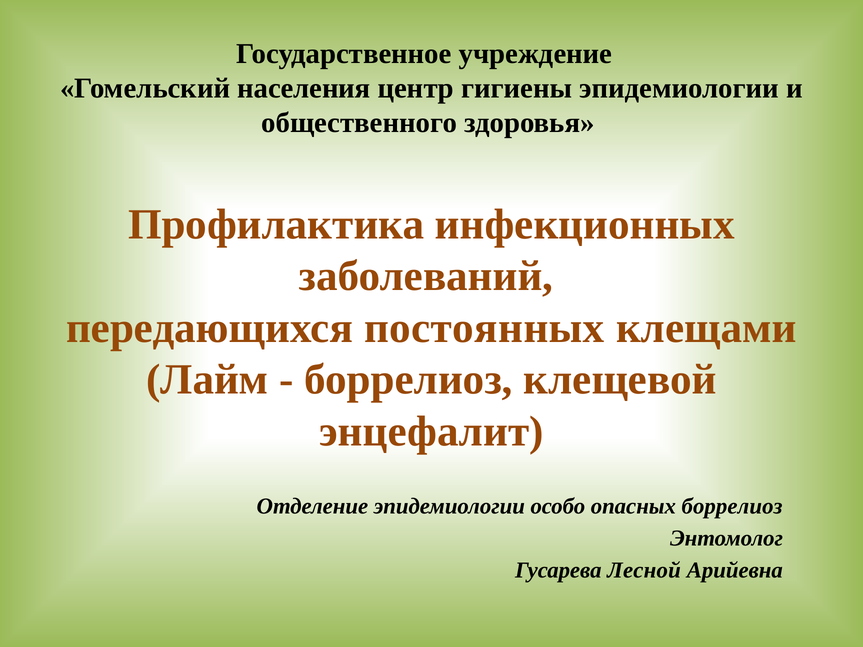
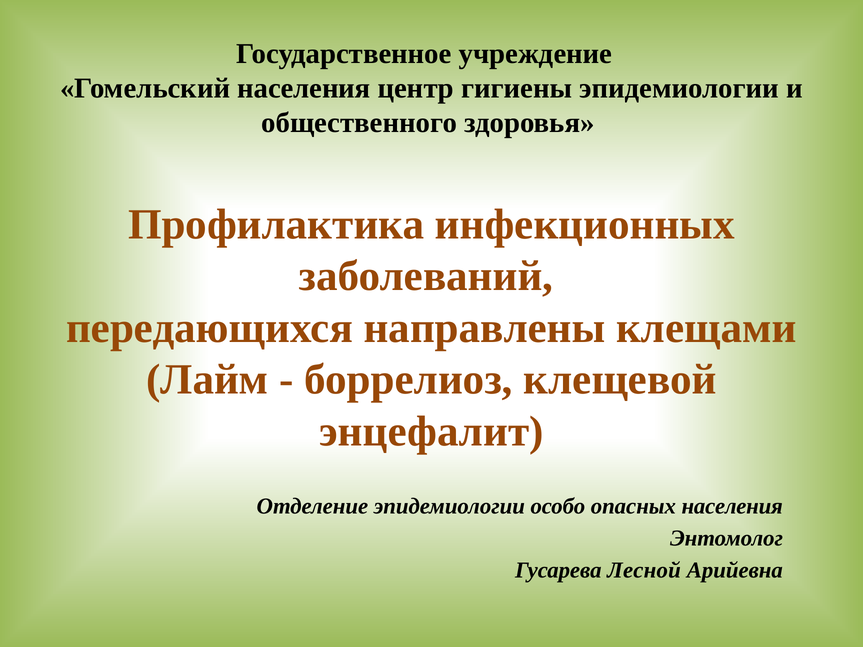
постоянных: постоянных -> направлены (485, 328)
опасных боррелиоз: боррелиоз -> населения (732, 506)
